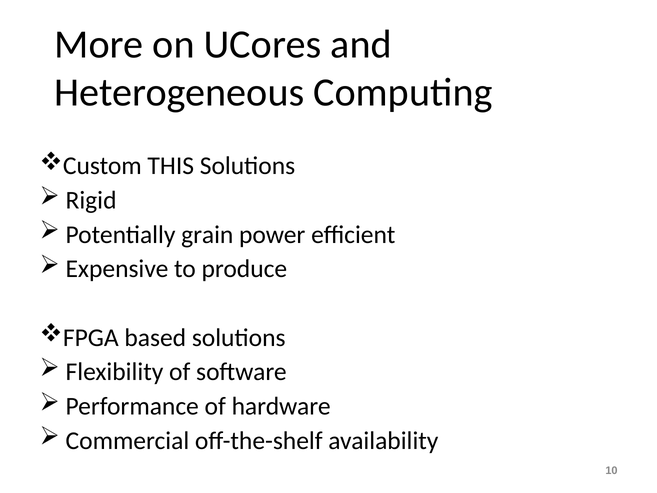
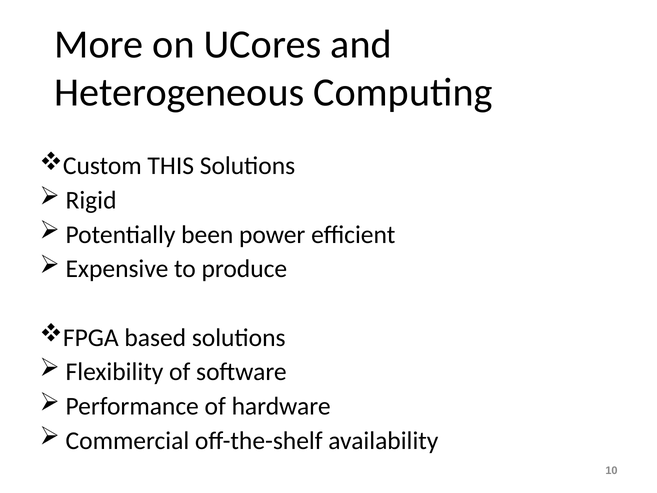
grain: grain -> been (207, 234)
